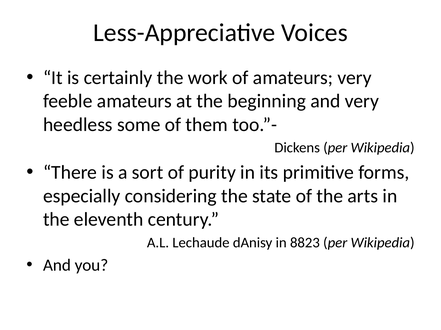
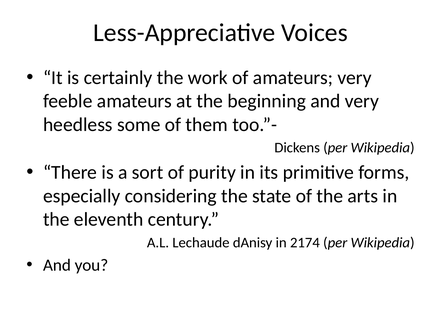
8823: 8823 -> 2174 (305, 243)
